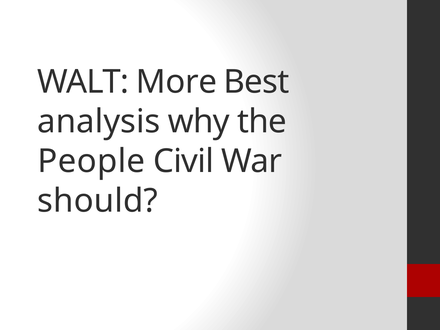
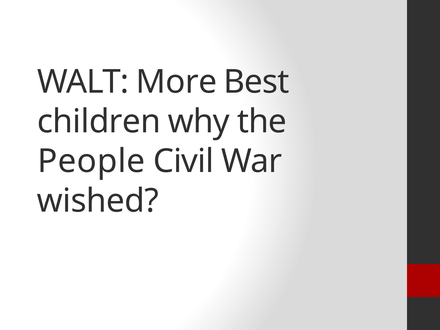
analysis: analysis -> children (99, 122)
should: should -> wished (98, 201)
